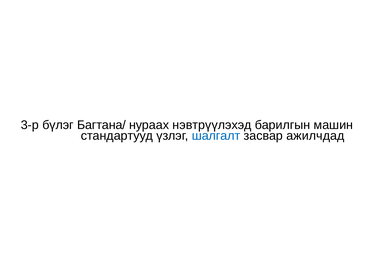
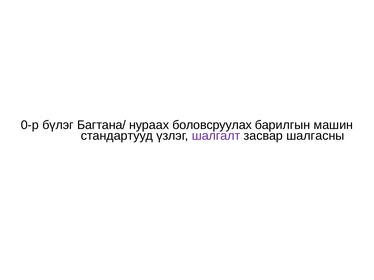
3-р: 3-р -> 0-р (30, 125)
нэвтрүүлэхэд: нэвтрүүлэхэд -> боловсруулах (212, 125)
шалгалт colour: blue -> purple (216, 136)
ажилчдад: ажилчдад -> шалгасны (315, 136)
